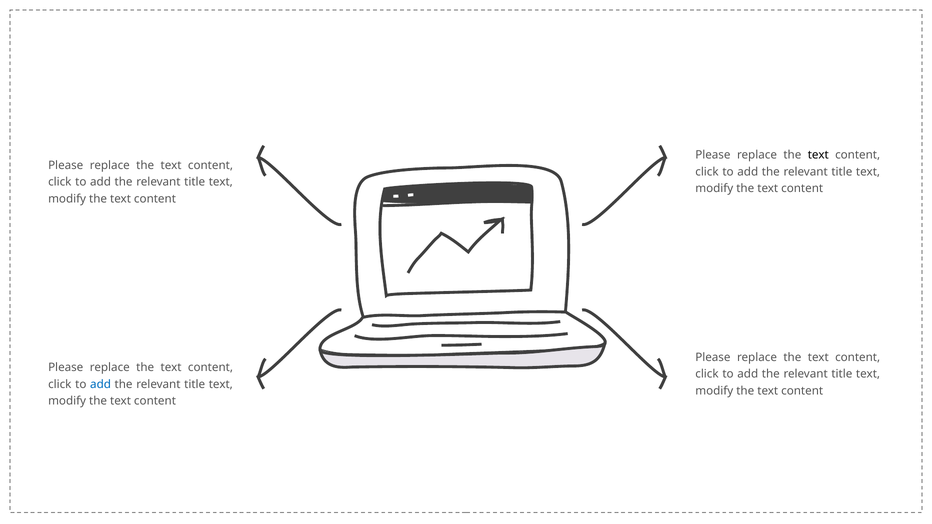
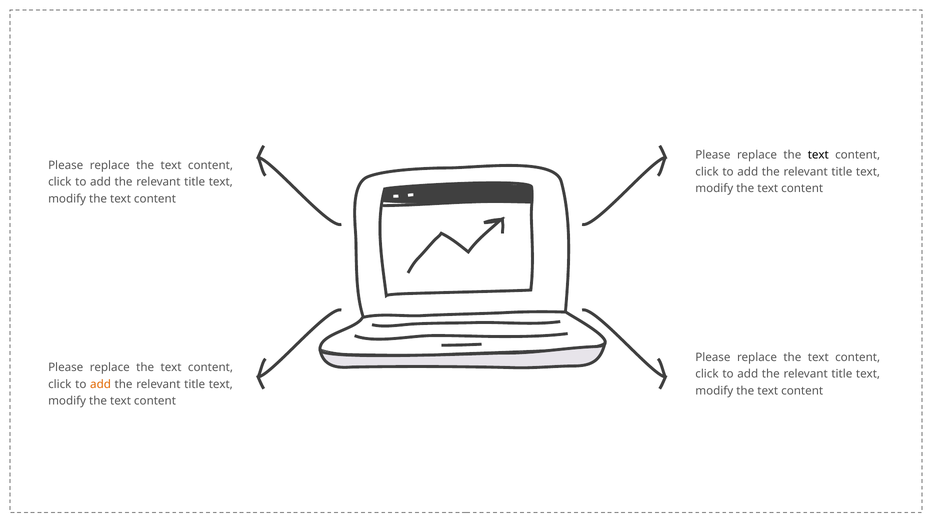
add colour: blue -> orange (101, 385)
